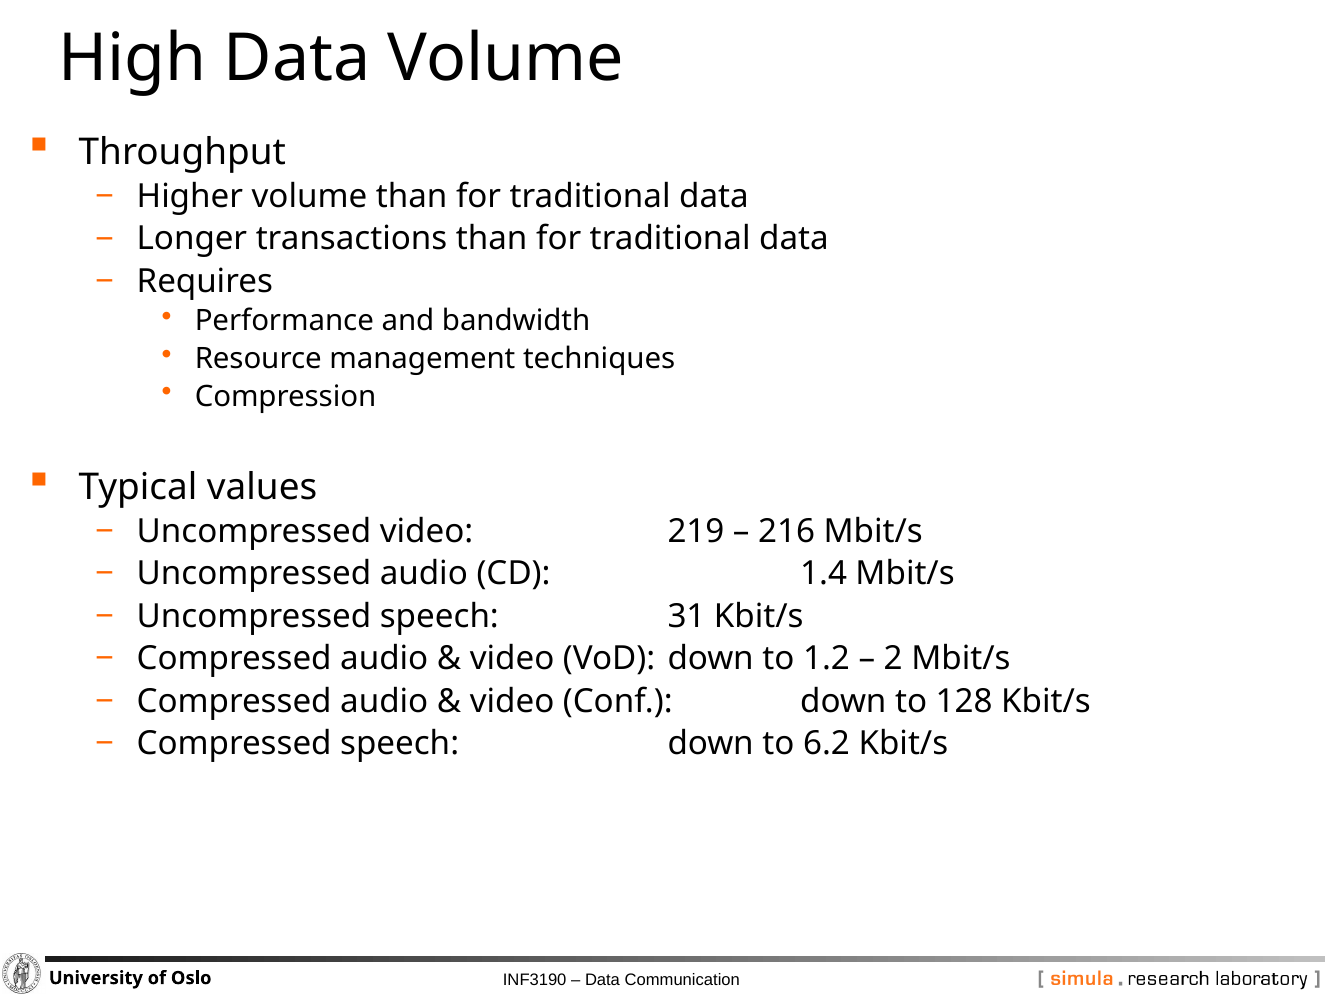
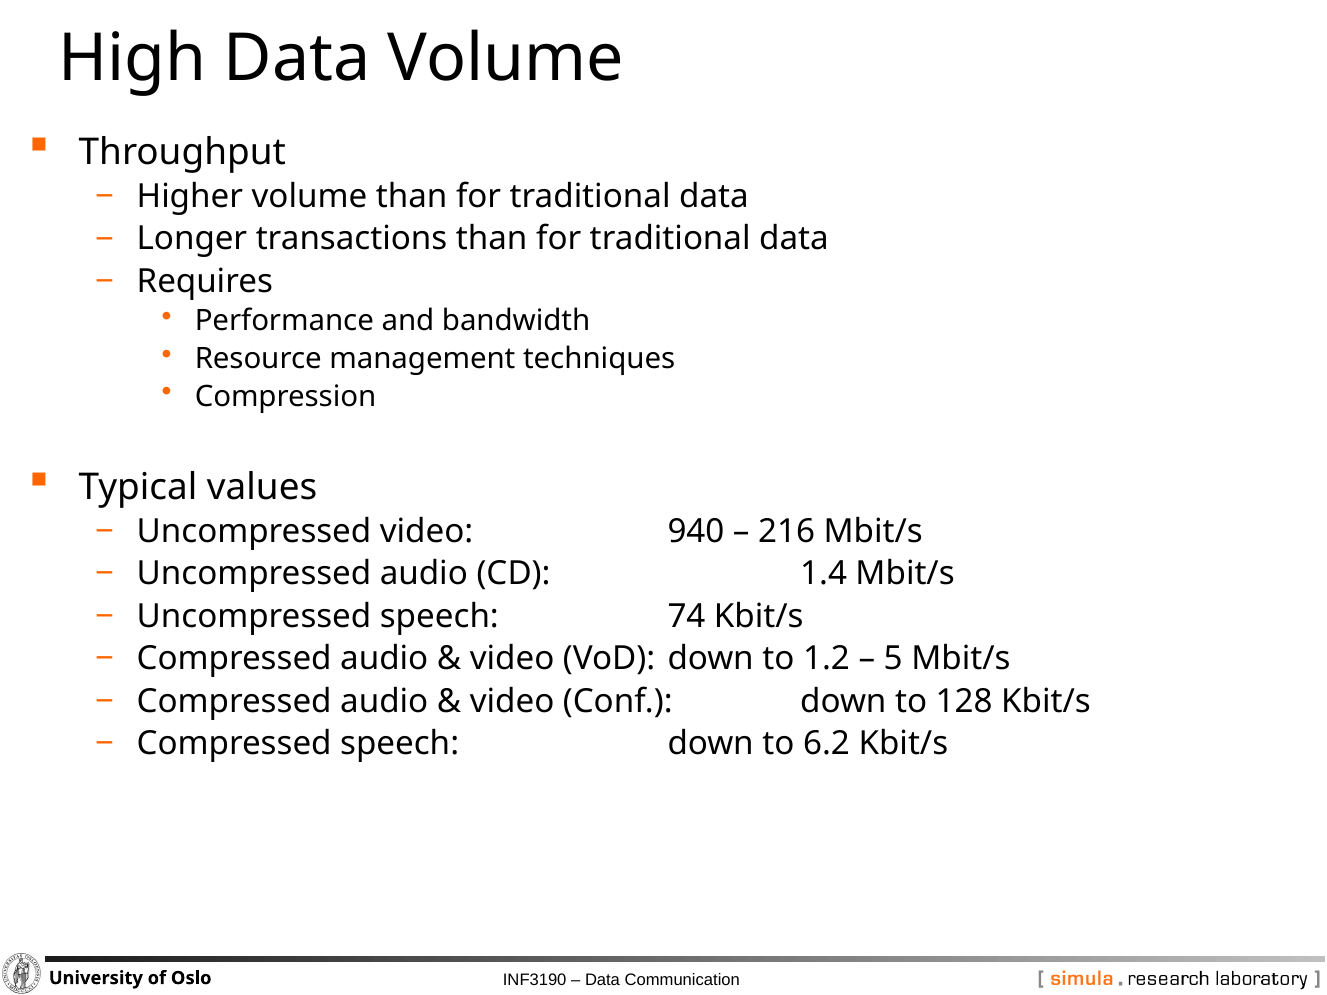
219: 219 -> 940 (696, 532)
31: 31 -> 74 (686, 617)
2: 2 -> 5 (893, 659)
